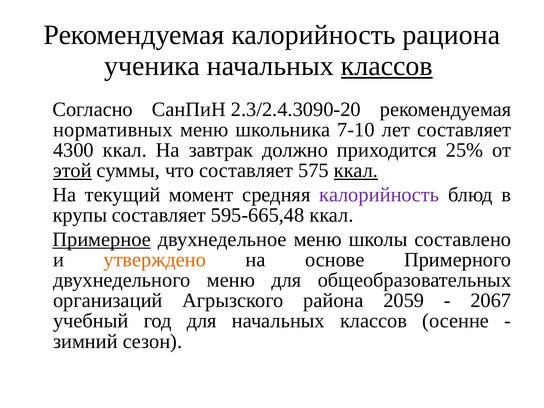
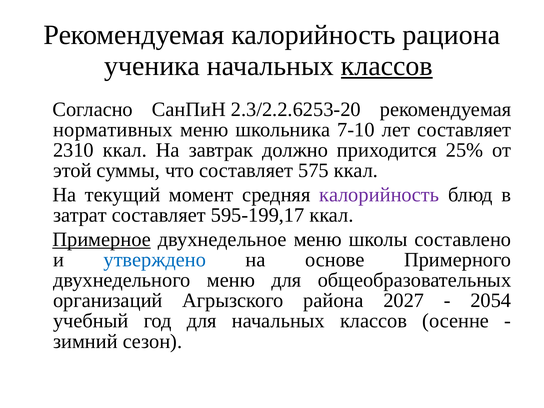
2.3/2.4.3090-20: 2.3/2.4.3090-20 -> 2.3/2.2.6253-20 (296, 109)
4300: 4300 -> 2310 (73, 150)
этой underline: present -> none (72, 171)
ккал underline: present -> none (356, 171)
крупы: крупы -> затрат (80, 215)
595-665,48: 595-665,48 -> 595-199,17 (258, 215)
утверждено colour: orange -> blue (155, 260)
2059: 2059 -> 2027 (404, 301)
2067: 2067 -> 2054 (491, 301)
